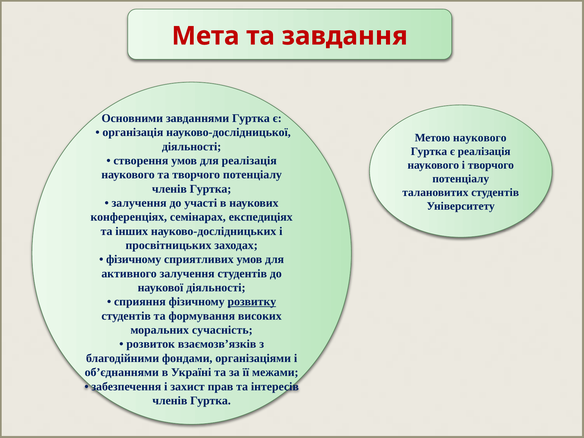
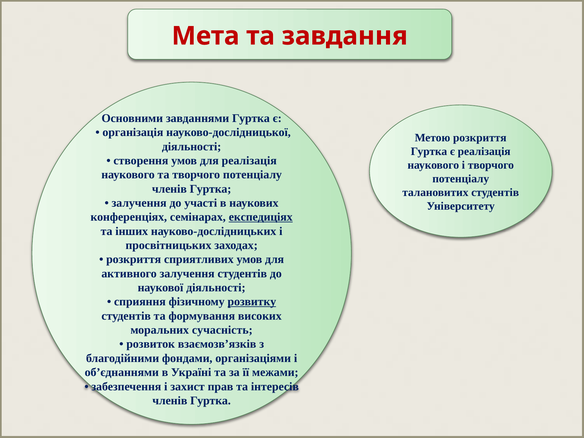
Метою наукового: наукового -> розкриття (480, 138)
експедиціях underline: none -> present (261, 217)
фізичному: фізичному -> розкриття (134, 259)
